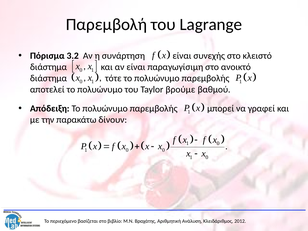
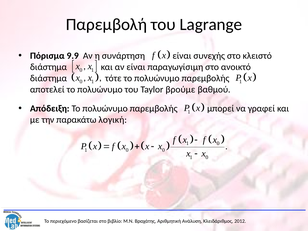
3.2: 3.2 -> 9.9 (73, 56)
δίνουν: δίνουν -> λογική (113, 120)
